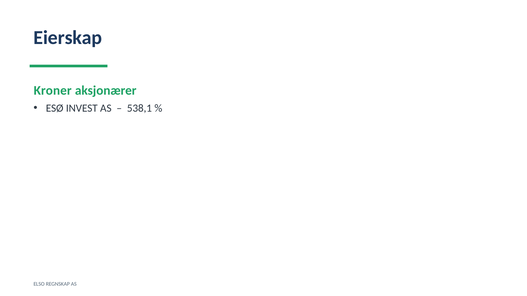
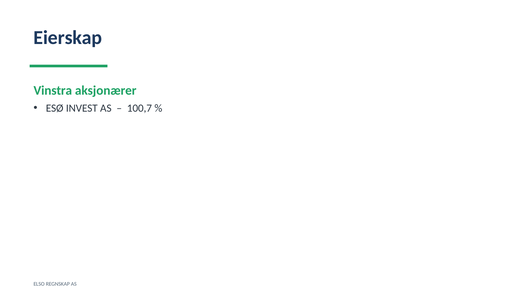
Kroner: Kroner -> Vinstra (53, 91)
538,1: 538,1 -> 100,7 (139, 108)
